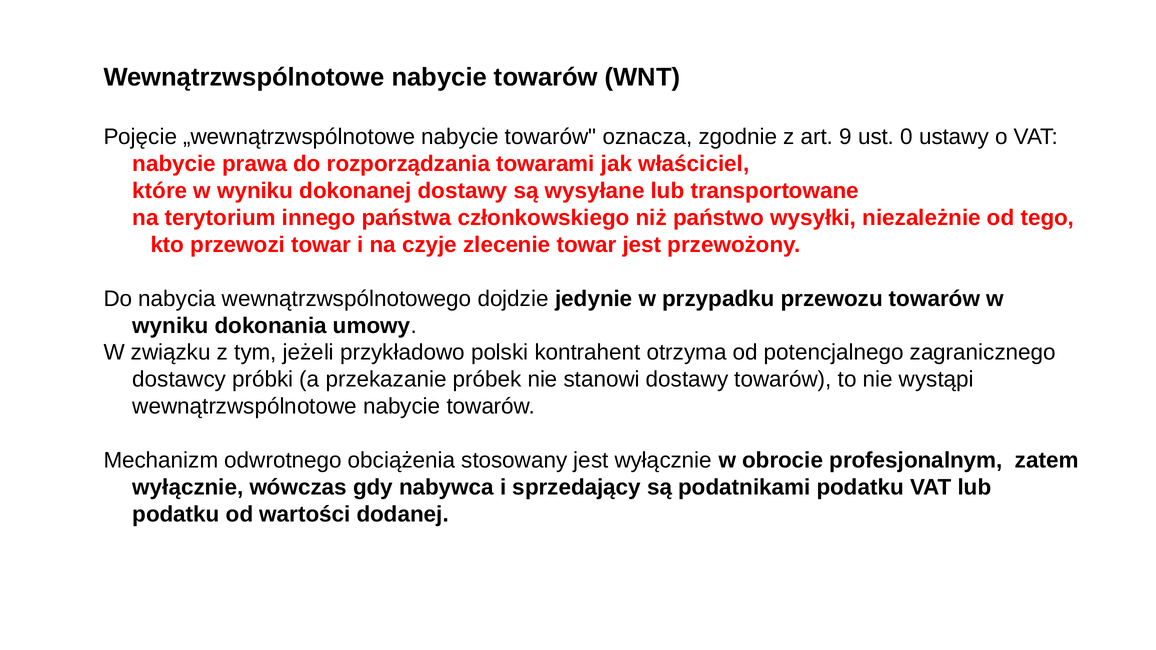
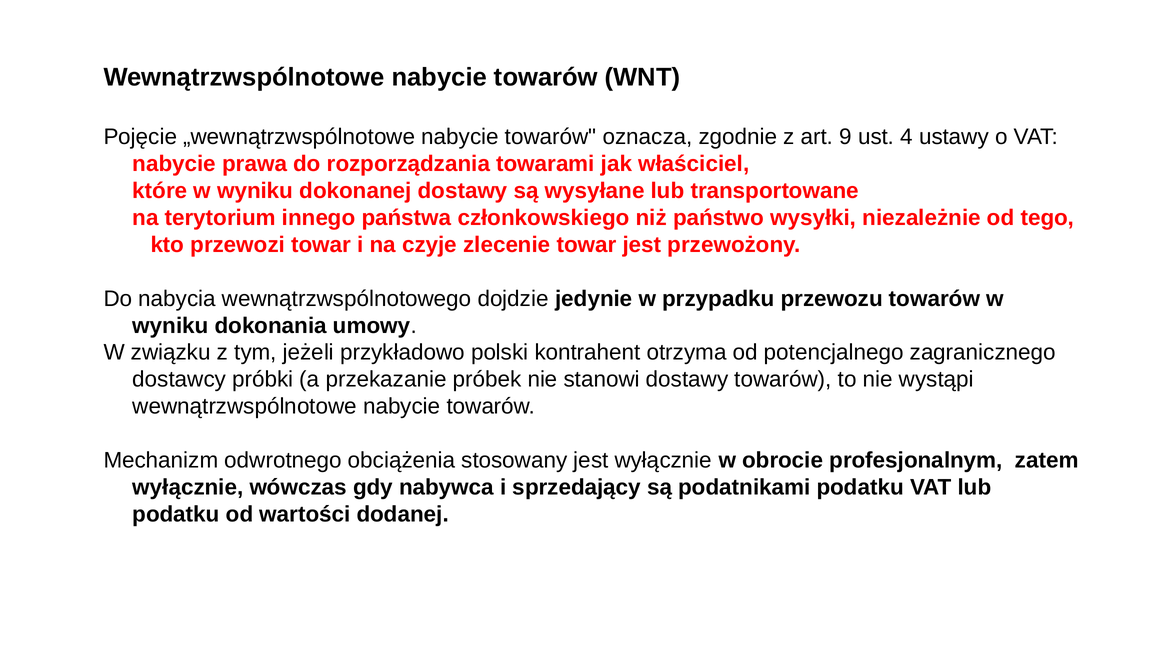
0: 0 -> 4 (907, 137)
